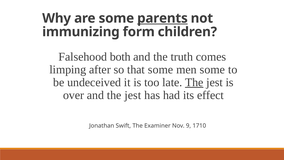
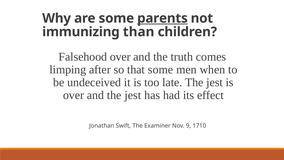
form: form -> than (139, 32)
Falsehood both: both -> over (120, 57)
men some: some -> when (212, 69)
The underline: present -> none (194, 82)
